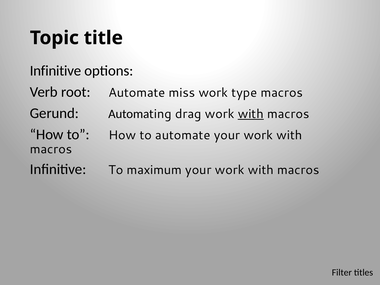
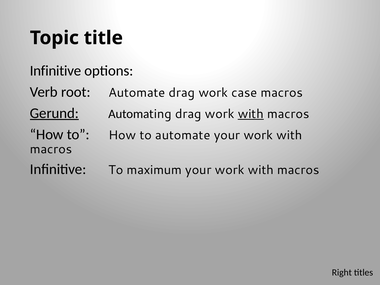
Automate miss: miss -> drag (182, 93)
type: type -> case (244, 93)
Gerund underline: none -> present (54, 113)
Filter: Filter -> Right (342, 273)
